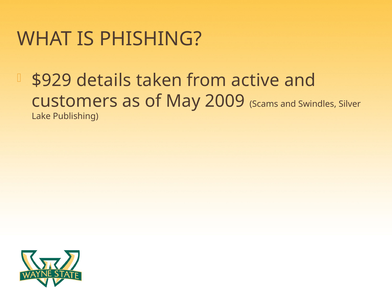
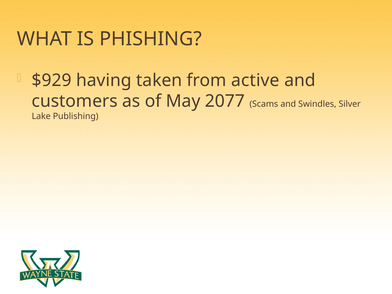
details: details -> having (104, 80)
2009: 2009 -> 2077 (225, 101)
